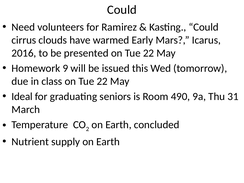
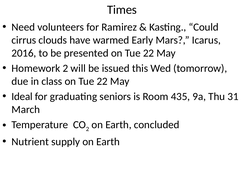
Could: Could -> Times (122, 10)
Homework 9: 9 -> 2 (65, 68)
490: 490 -> 435 (180, 97)
